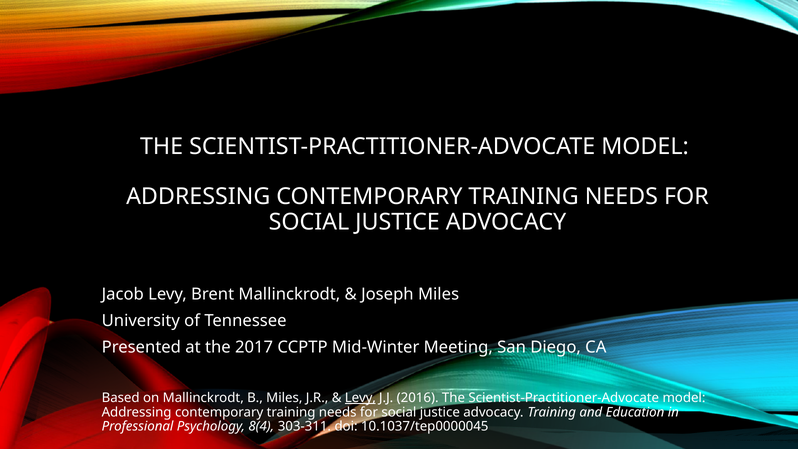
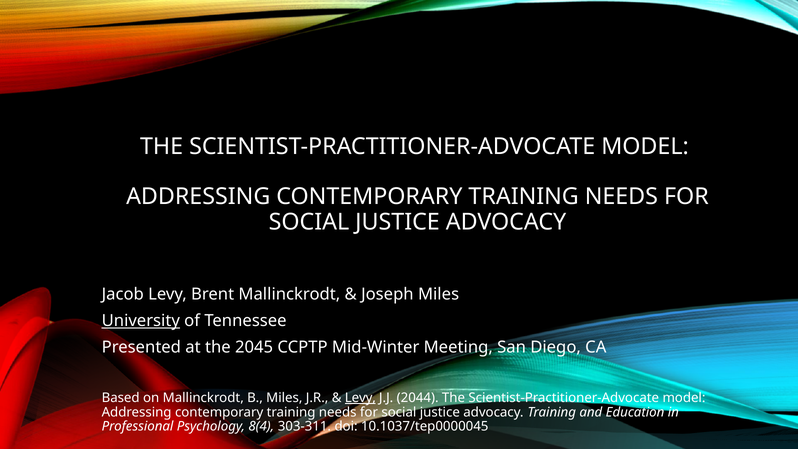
University underline: none -> present (141, 321)
2017: 2017 -> 2045 (254, 347)
2016: 2016 -> 2044 (418, 398)
